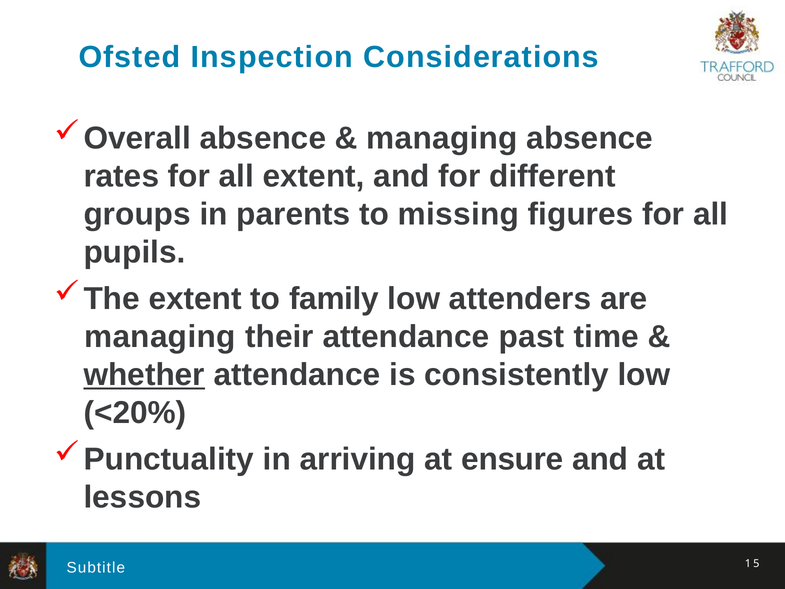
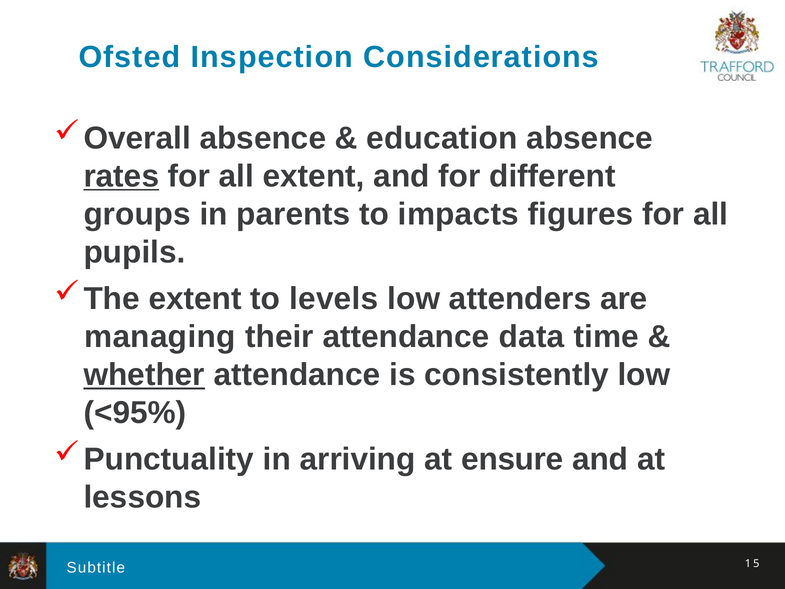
managing: managing -> education (442, 138)
rates underline: none -> present (121, 176)
missing: missing -> impacts (458, 214)
family: family -> levels (334, 299)
past: past -> data (531, 337)
<20%: <20% -> <95% (135, 413)
